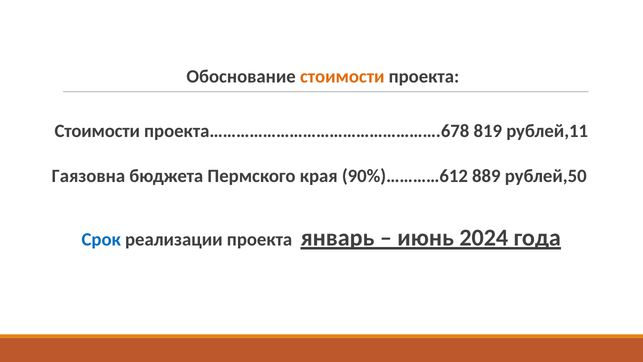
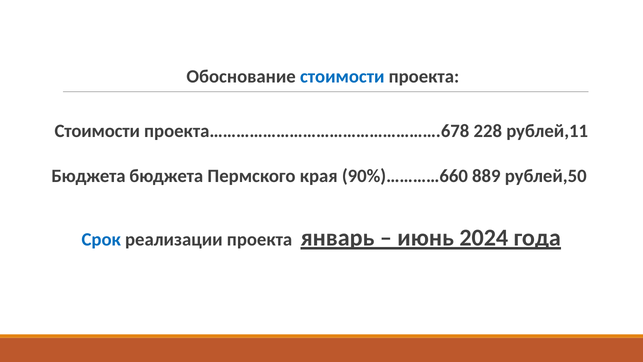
стоимости colour: orange -> blue (342, 76)
819: 819 -> 228 (488, 131)
Гаязовна: Гаязовна -> Бюджета (89, 176)
90%)…………612: 90%)…………612 -> 90%)…………660 (405, 176)
